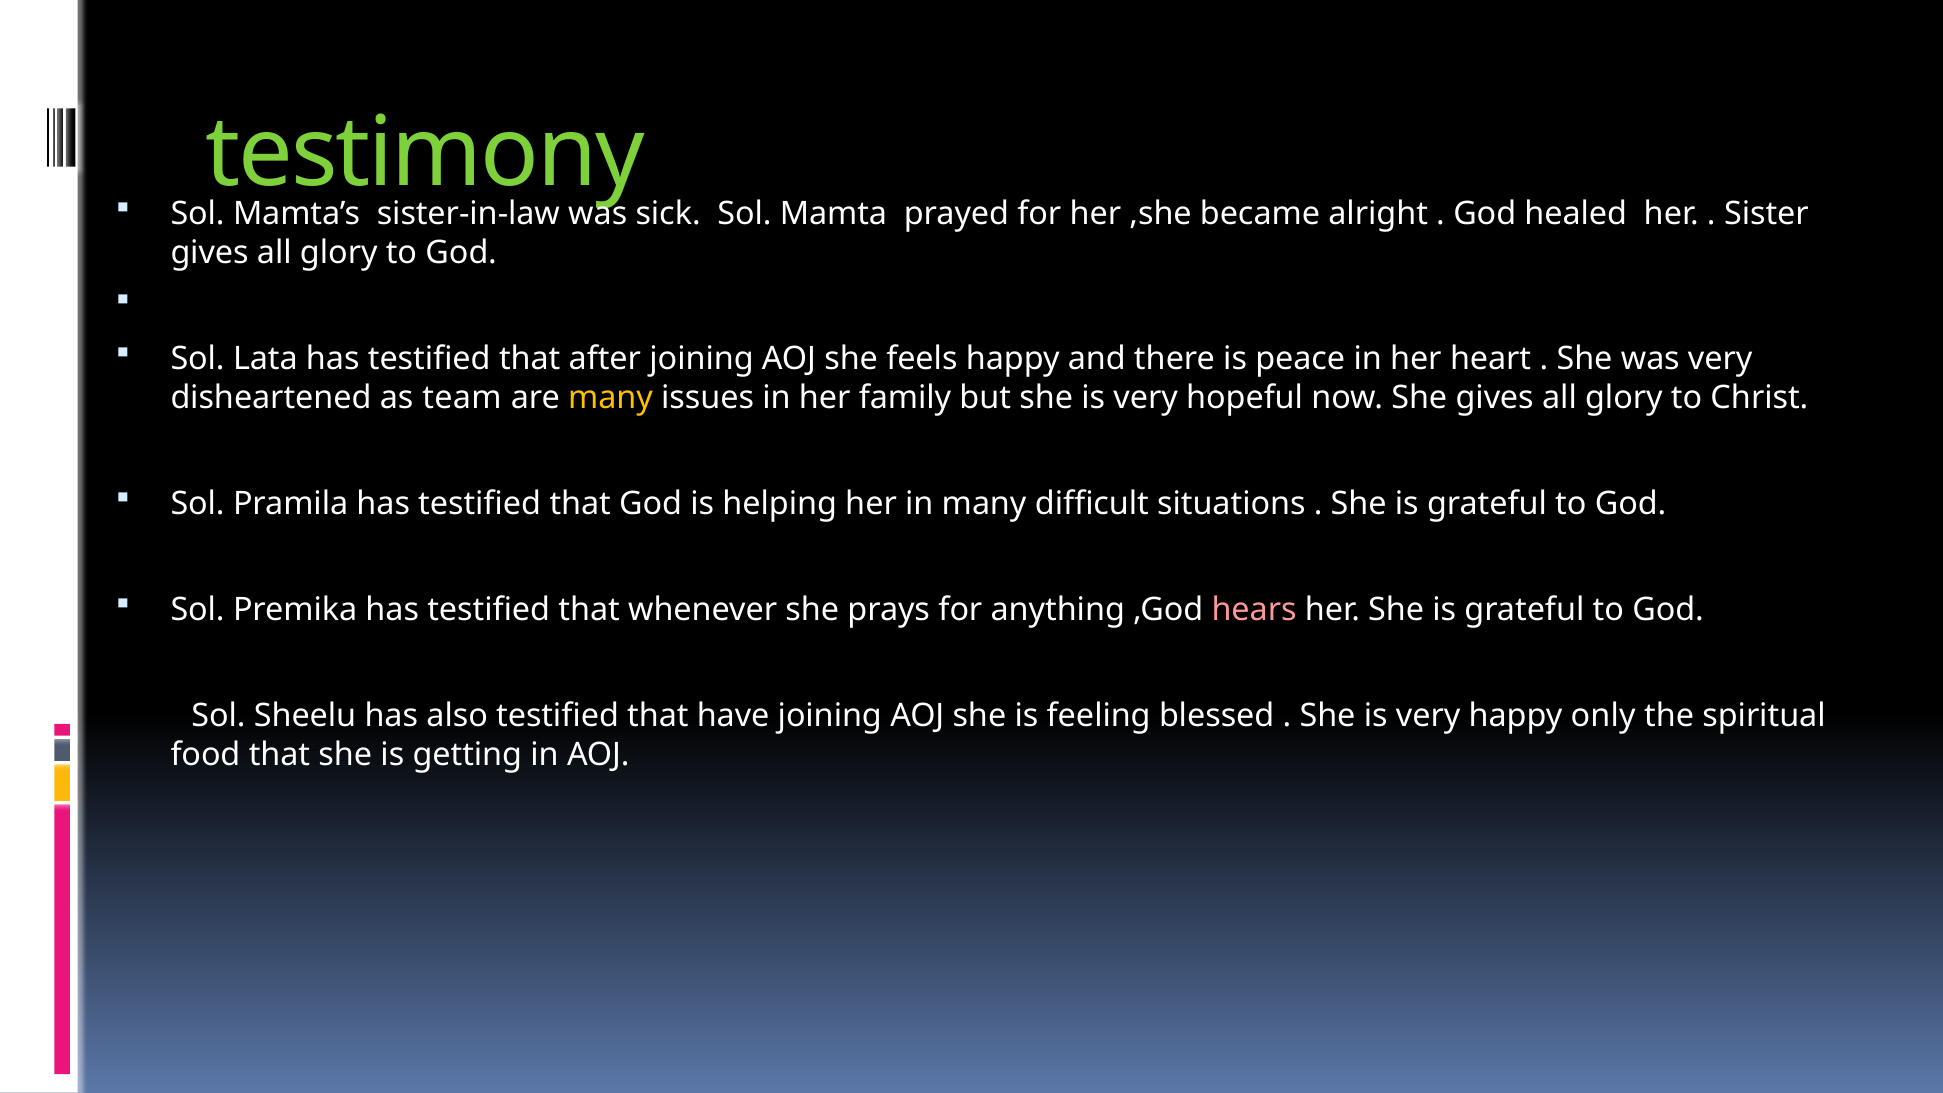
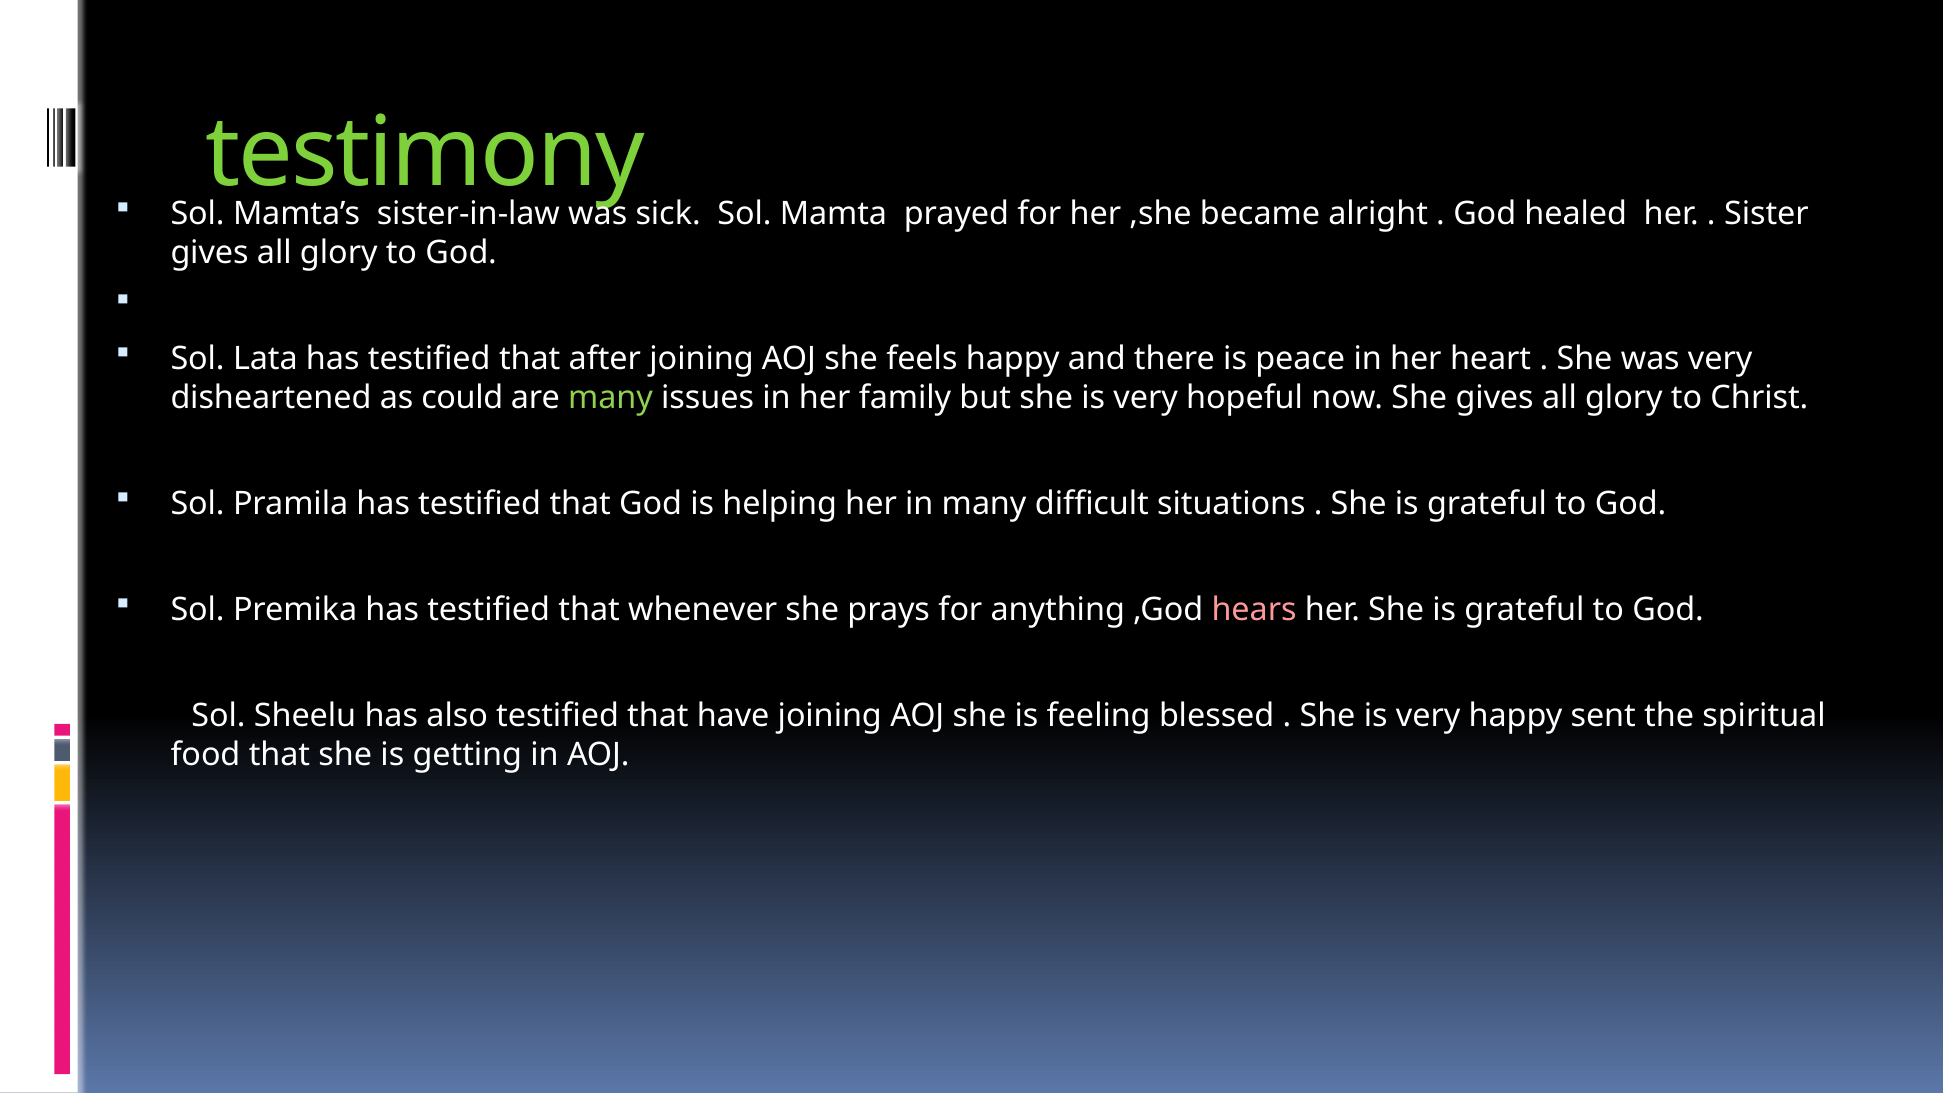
team: team -> could (462, 398)
many colour: yellow -> light green (610, 398)
only: only -> sent (1603, 716)
